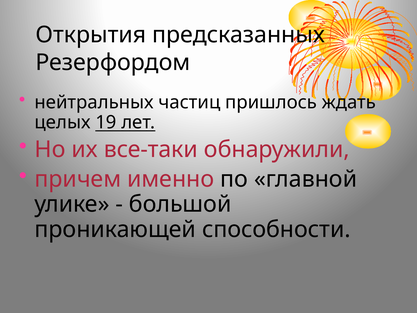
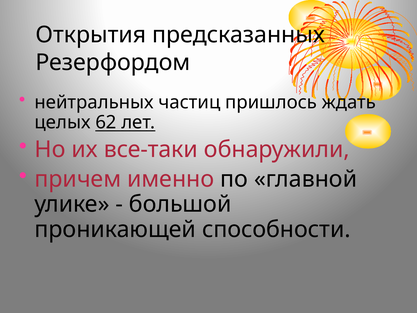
19: 19 -> 62 (106, 122)
